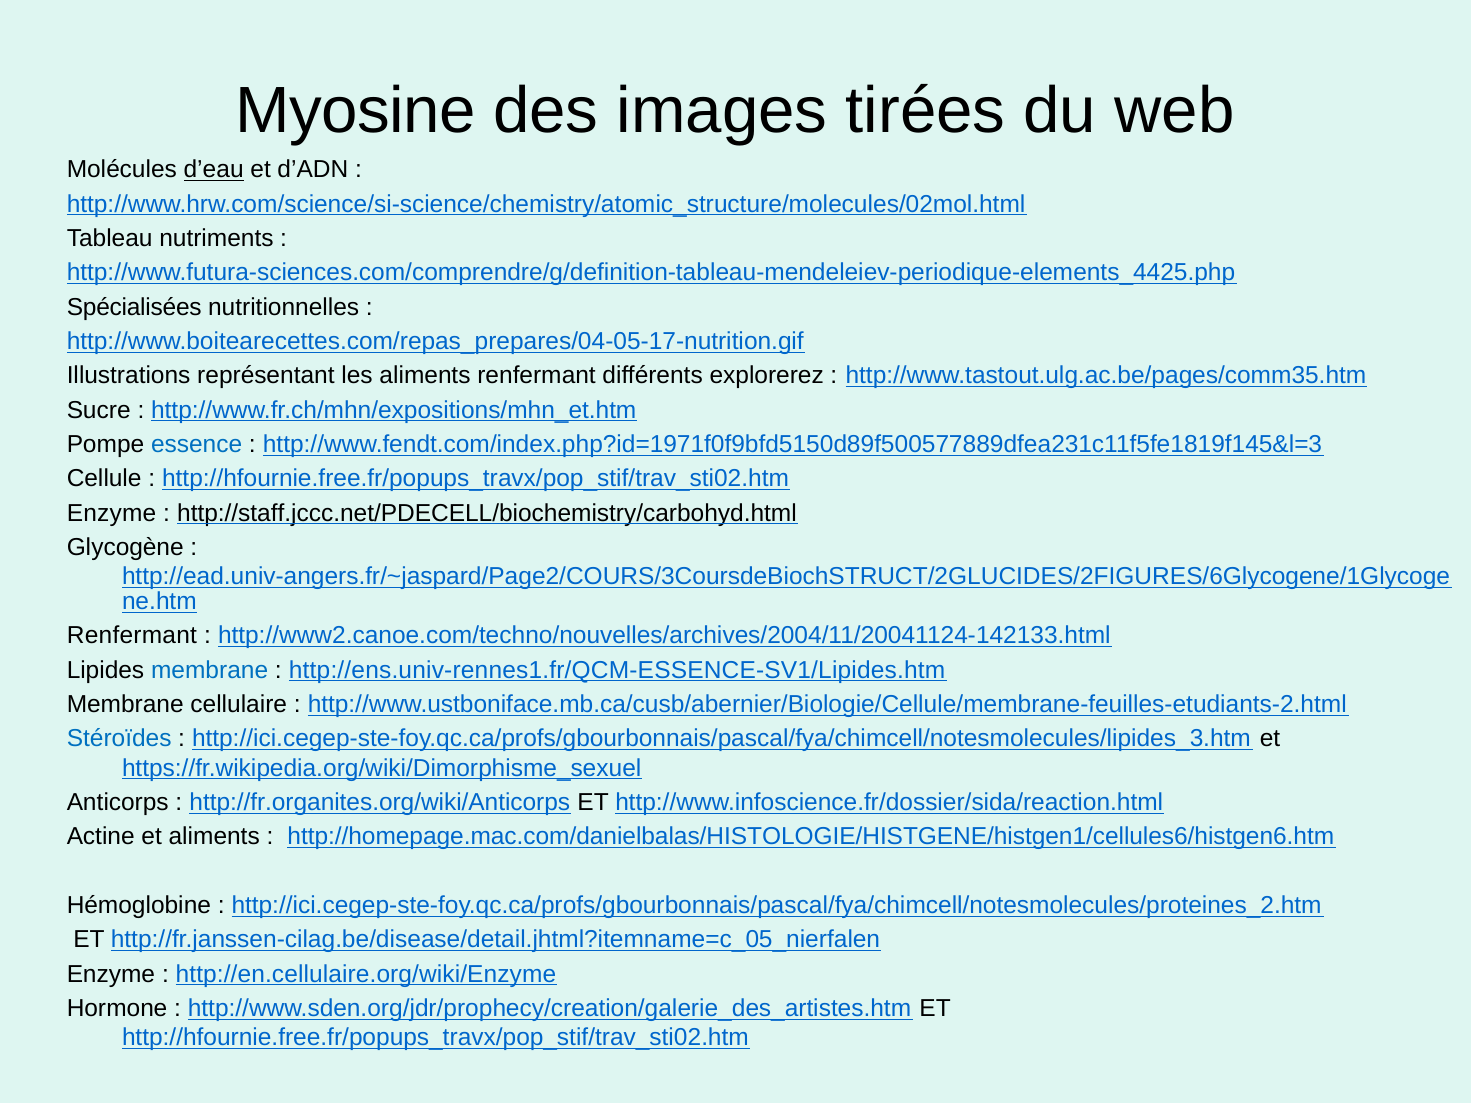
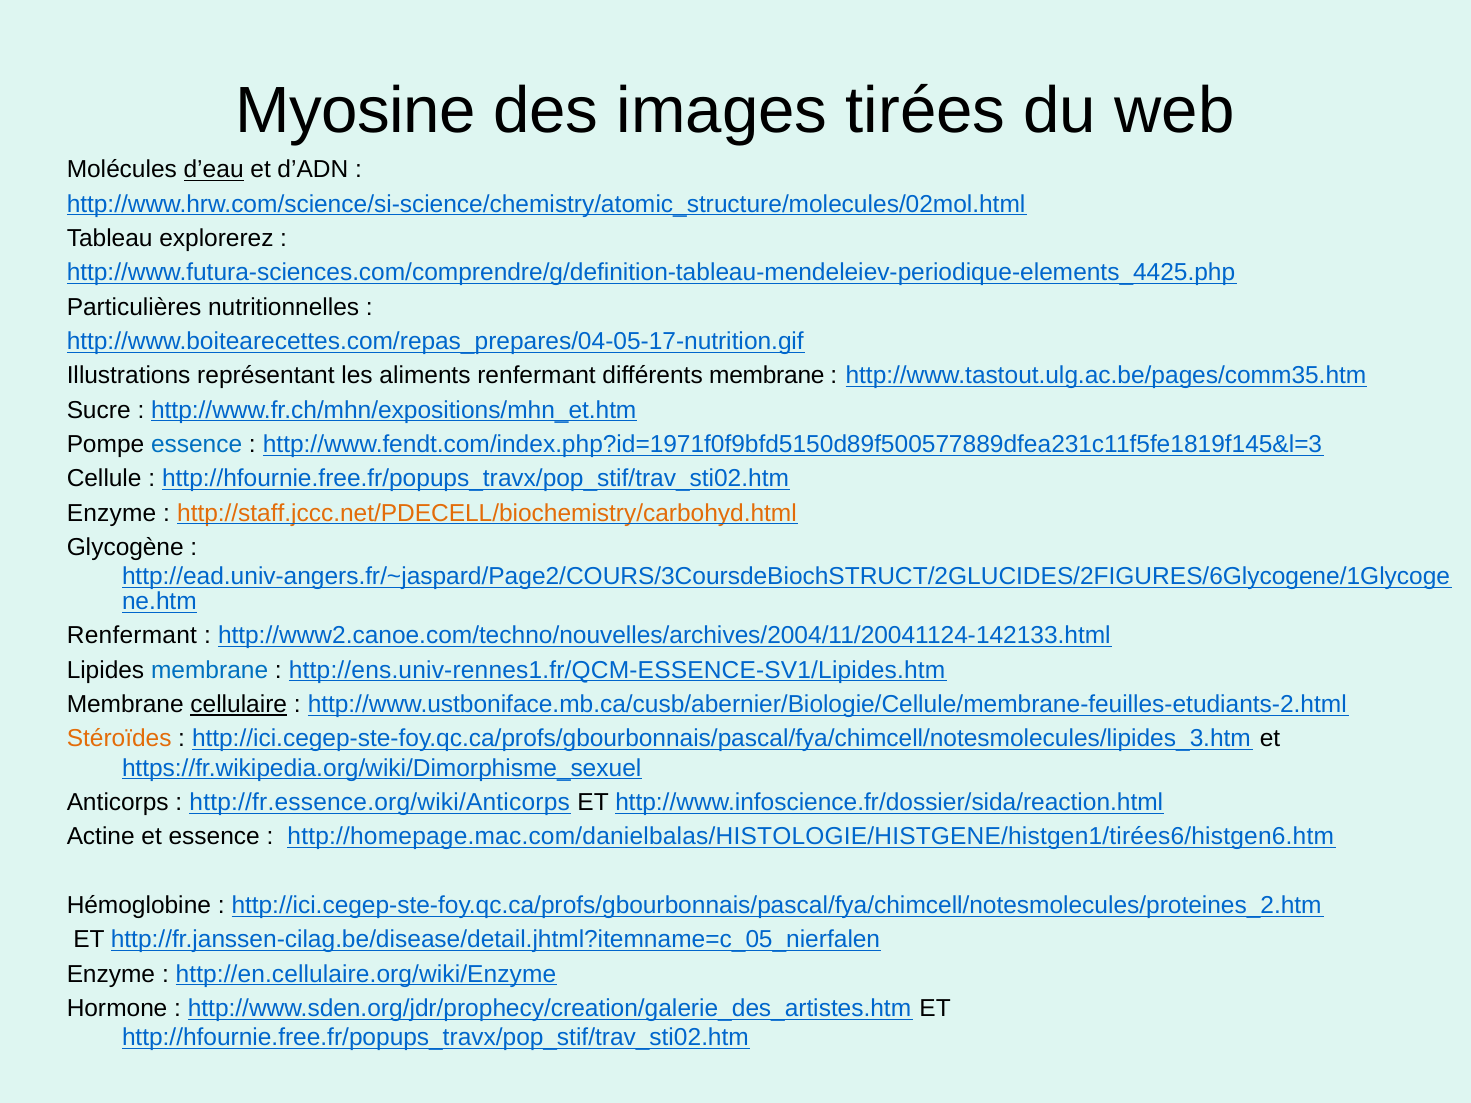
nutriments: nutriments -> explorerez (216, 239)
Spécialisées: Spécialisées -> Particulières (134, 307)
différents explorerez: explorerez -> membrane (767, 376)
http://staff.jccc.net/PDECELL/biochemistry/carbohyd.html colour: black -> orange (487, 513)
cellulaire underline: none -> present (239, 705)
Stéroïdes colour: blue -> orange (119, 739)
http://fr.organites.org/wiki/Anticorps: http://fr.organites.org/wiki/Anticorps -> http://fr.essence.org/wiki/Anticorps (380, 803)
et aliments: aliments -> essence (214, 837)
http://homepage.mac.com/danielbalas/HISTOLOGIE/HISTGENE/histgen1/cellules6/histgen6.htm: http://homepage.mac.com/danielbalas/HISTOLOGIE/HISTGENE/histgen1/cellules6/histgen6.htm -> http://homepage.mac.com/danielbalas/HISTOLOGIE/HISTGENE/histgen1/tirées6/histgen6.htm (811, 837)
